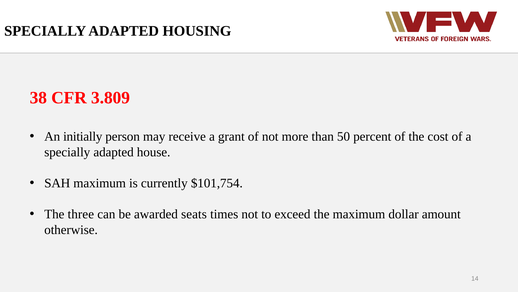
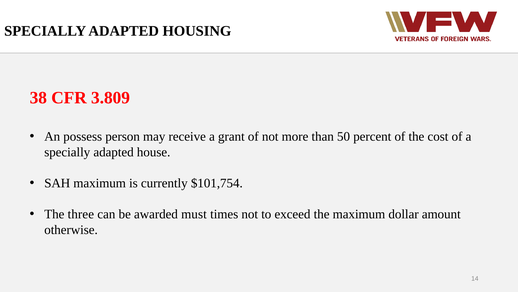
initially: initially -> possess (83, 136)
seats: seats -> must (194, 214)
